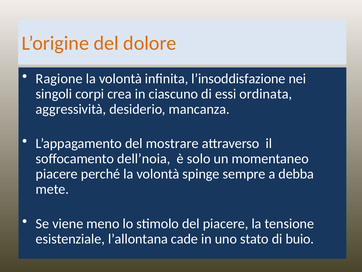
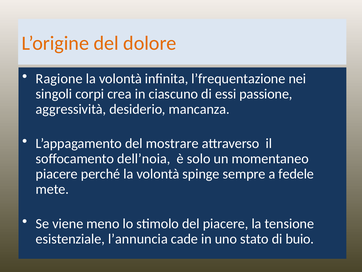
l’insoddisfazione: l’insoddisfazione -> l’frequentazione (238, 79)
ordinata: ordinata -> passione (266, 94)
debba: debba -> fedele (296, 174)
l’allontana: l’allontana -> l’annuncia (138, 238)
